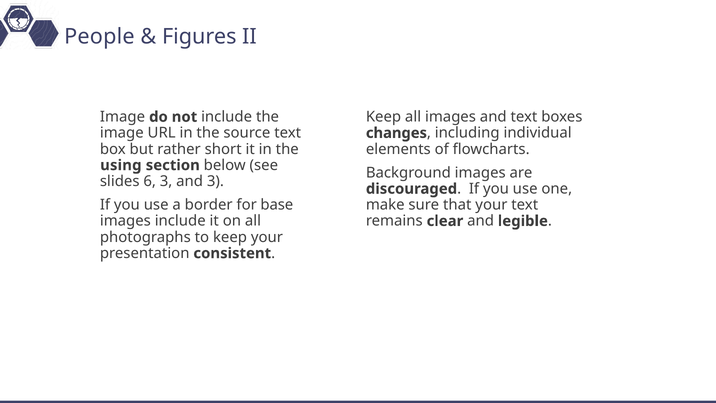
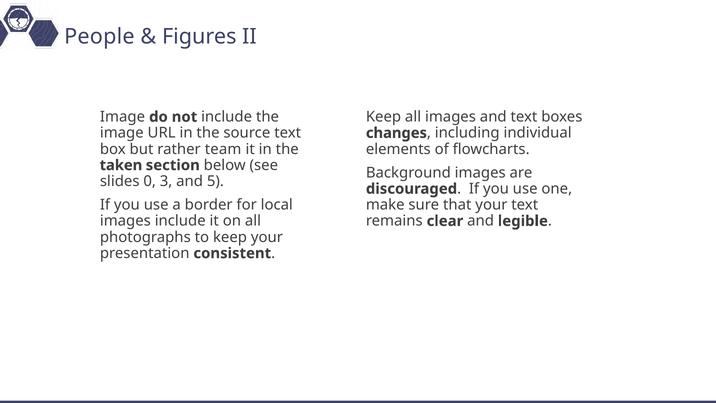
short: short -> team (223, 149)
using: using -> taken (121, 165)
6: 6 -> 0 (150, 181)
and 3: 3 -> 5 (215, 181)
base: base -> local (277, 205)
